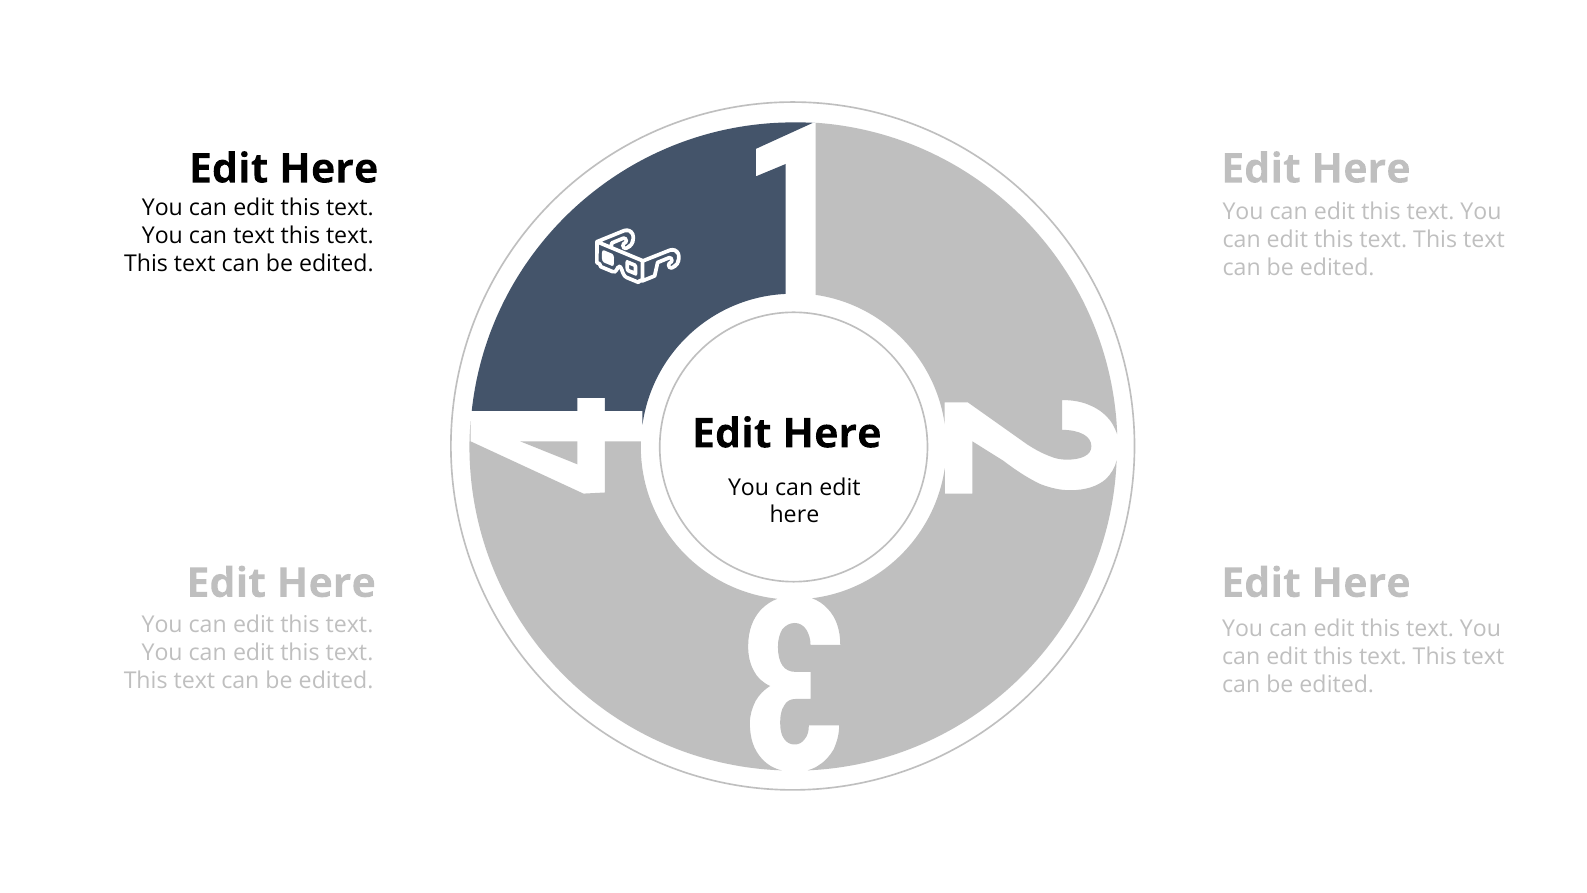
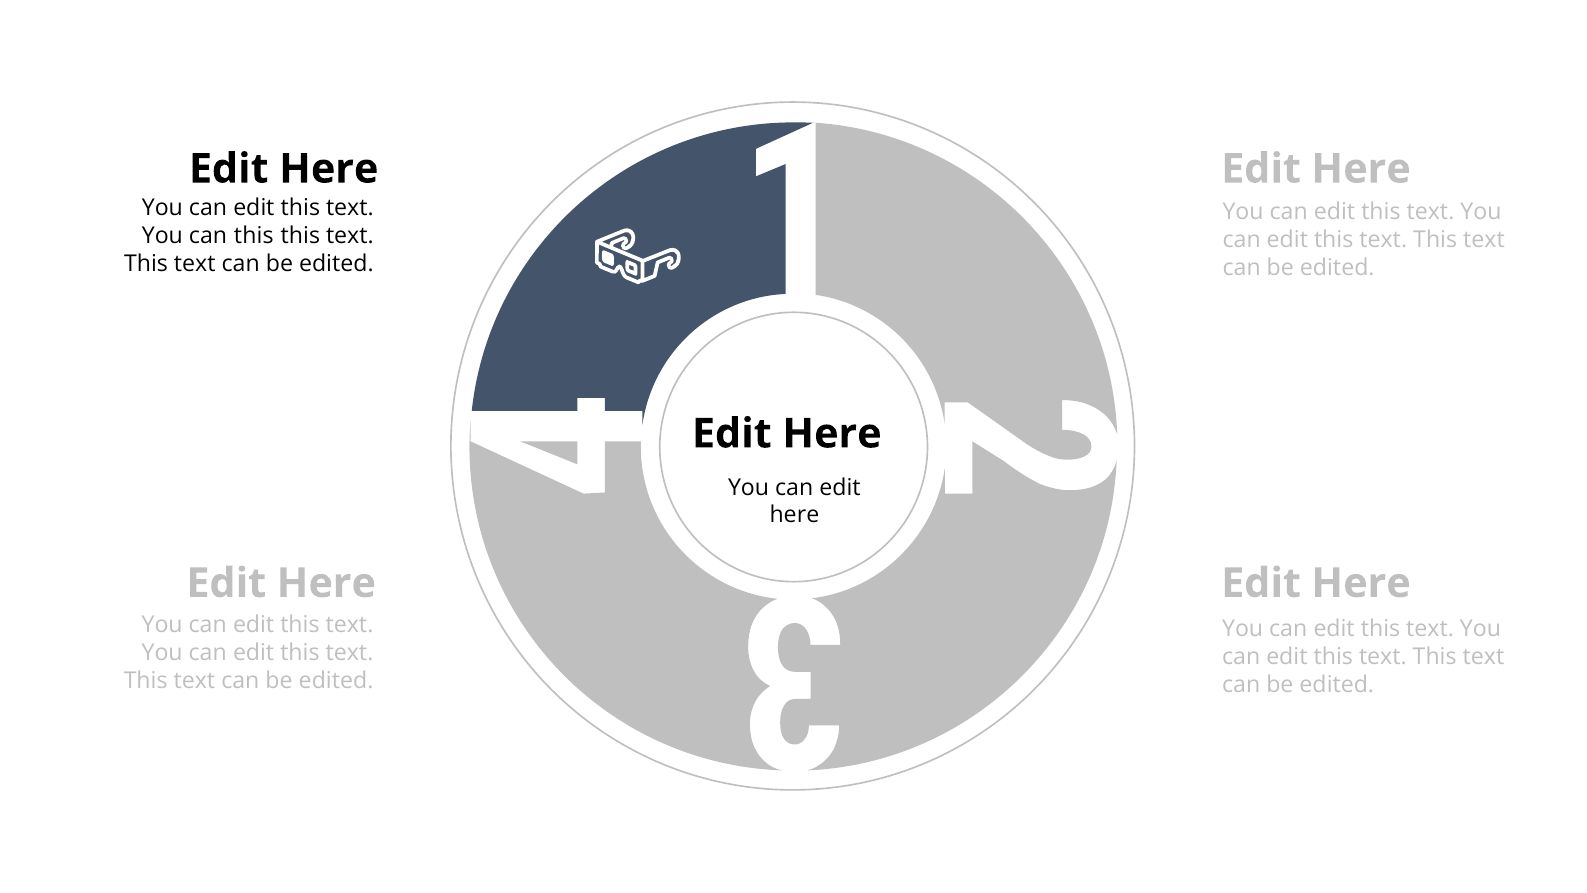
can text: text -> this (254, 236)
